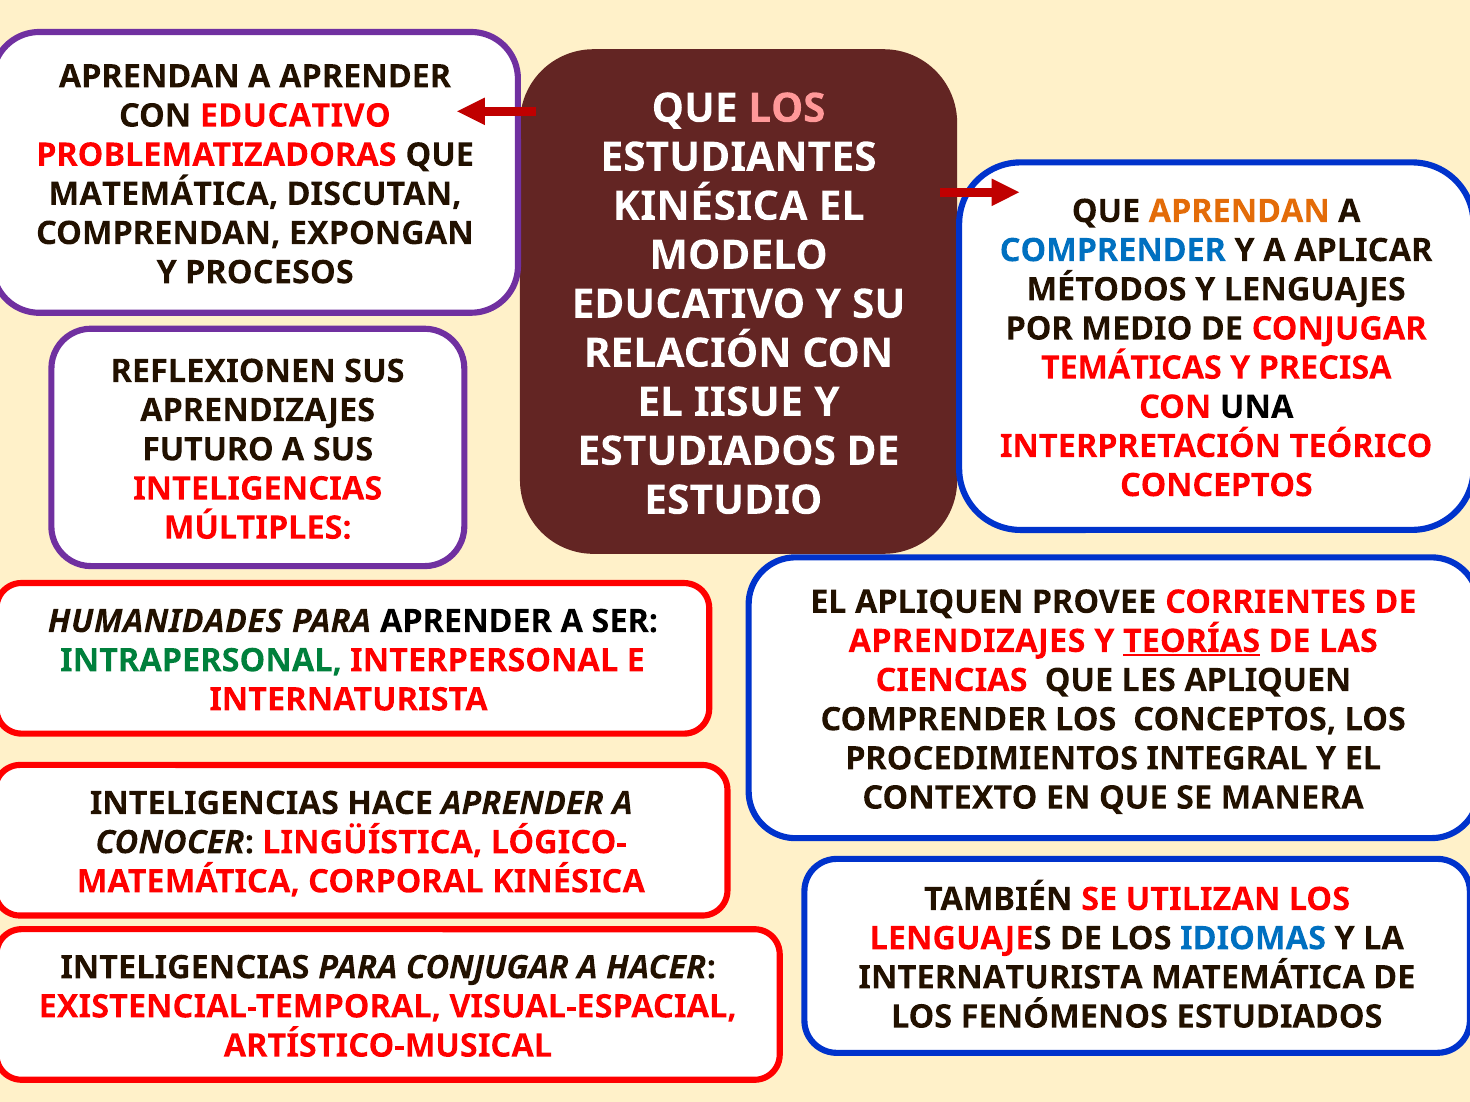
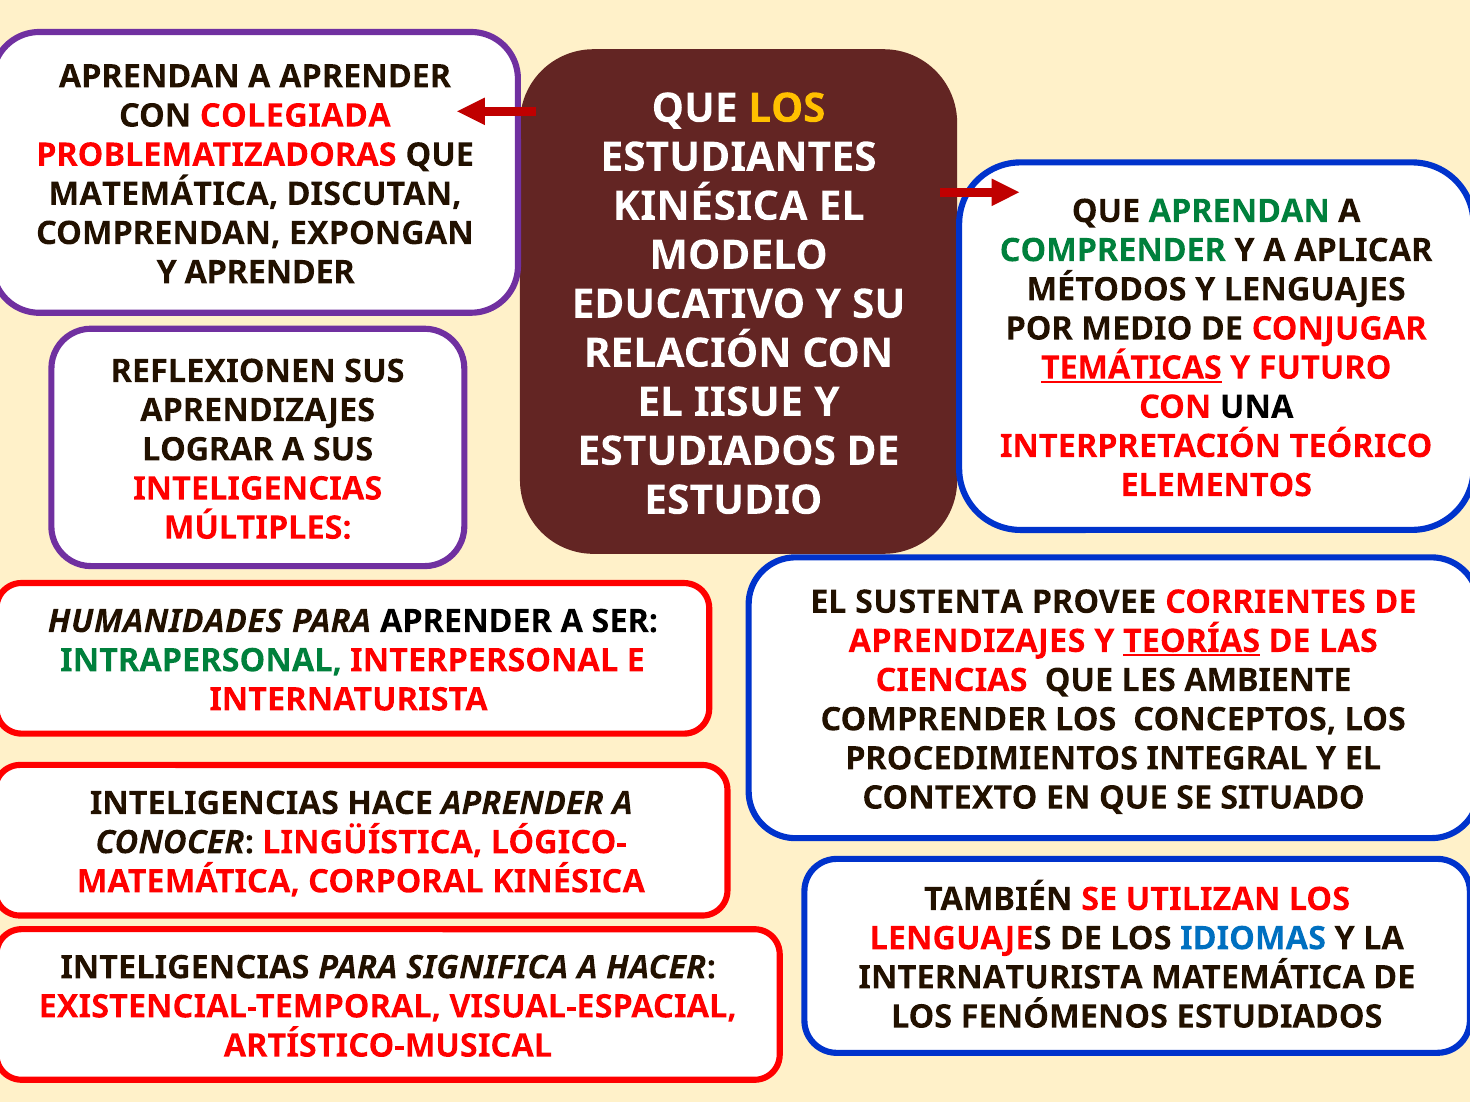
LOS colour: pink -> yellow (787, 108)
CON EDUCATIVO: EDUCATIVO -> COLEGIADA (295, 116)
APRENDAN colour: orange -> green (1239, 211)
COMPRENDER colour: blue -> green (1113, 251)
Y PROCESOS: PROCESOS -> APRENDER (270, 273)
TEMÁTICAS underline: none -> present (1131, 368)
PRECISA: PRECISA -> FUTURO (1325, 368)
FUTURO: FUTURO -> LOGRAR (208, 450)
CONCEPTOS: CONCEPTOS -> ELEMENTOS (1216, 486)
EL APLIQUEN: APLIQUEN -> SUSTENTA (939, 602)
LES APLIQUEN: APLIQUEN -> AMBIENTE (1268, 681)
MANERA: MANERA -> SITUADO (1292, 798)
PARA CONJUGAR: CONJUGAR -> SIGNIFICA (487, 968)
